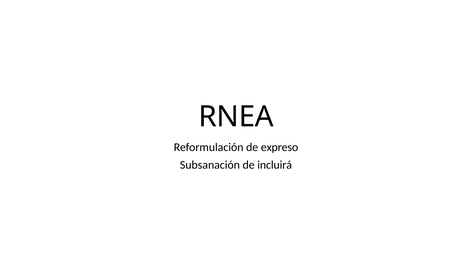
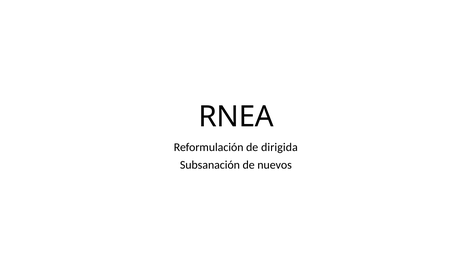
expreso: expreso -> dirigida (279, 148)
incluirá: incluirá -> nuevos (275, 165)
